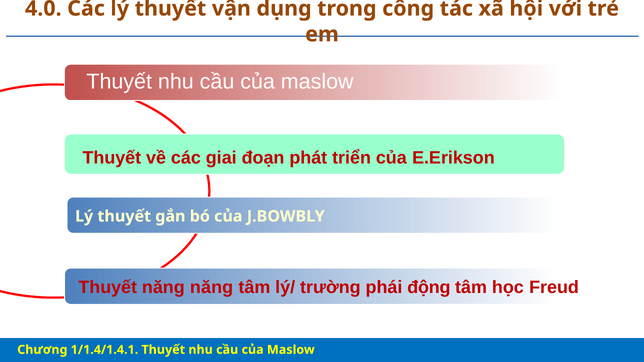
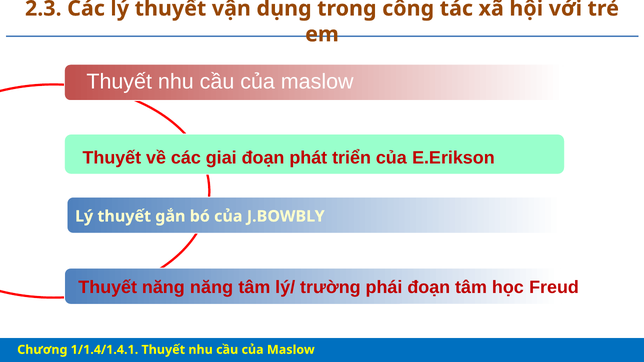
4.0: 4.0 -> 2.3 (43, 9)
phái động: động -> đoạn (429, 288)
